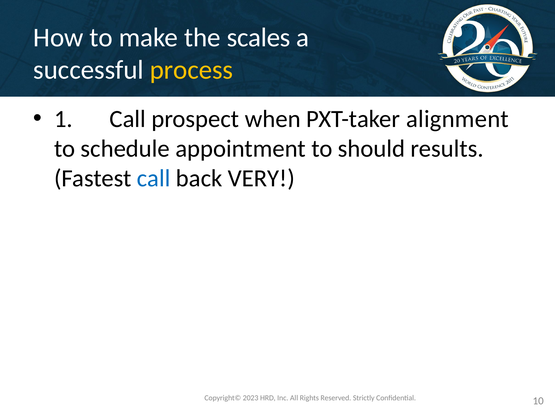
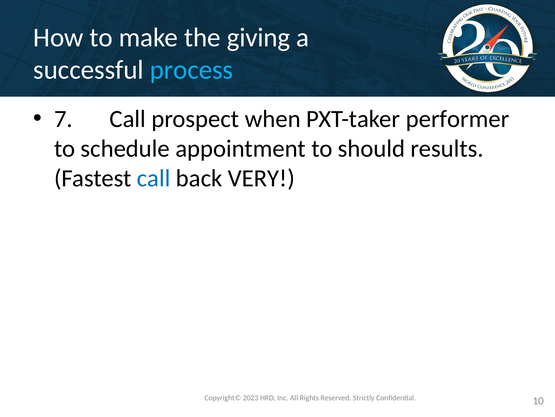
scales: scales -> giving (259, 38)
process colour: yellow -> light blue (192, 70)
1: 1 -> 7 (63, 119)
alignment: alignment -> performer (458, 119)
